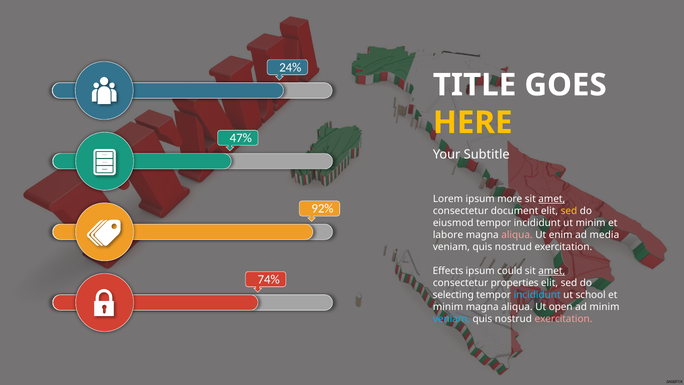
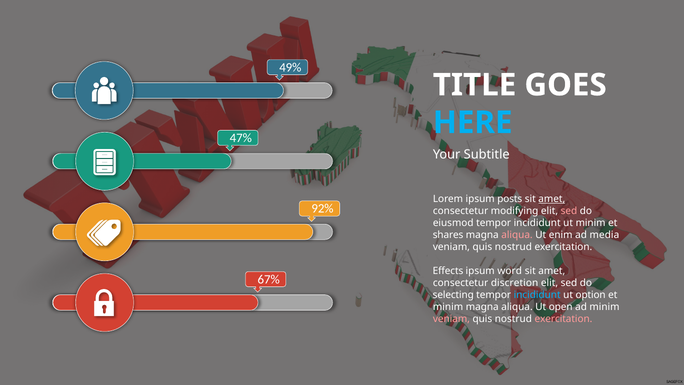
24%: 24% -> 49% (290, 67)
HERE colour: yellow -> light blue (473, 123)
more: more -> posts (510, 199)
document: document -> modifying (515, 211)
sed colour: yellow -> pink (569, 211)
labore: labore -> shares (448, 235)
could: could -> word (510, 271)
amet underline: present -> none (552, 271)
74%: 74% -> 67% (269, 279)
properties: properties -> discretion (515, 283)
school: school -> option (591, 295)
veniam colour: light blue -> pink (451, 319)
